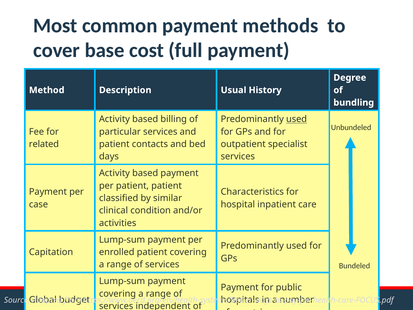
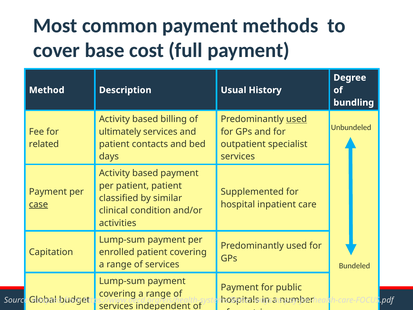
particular: particular -> ultimately (120, 132)
Characteristics: Characteristics -> Supplemented (252, 192)
case underline: none -> present (38, 204)
